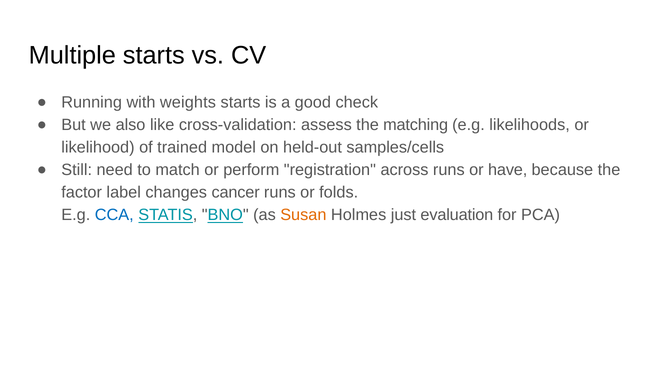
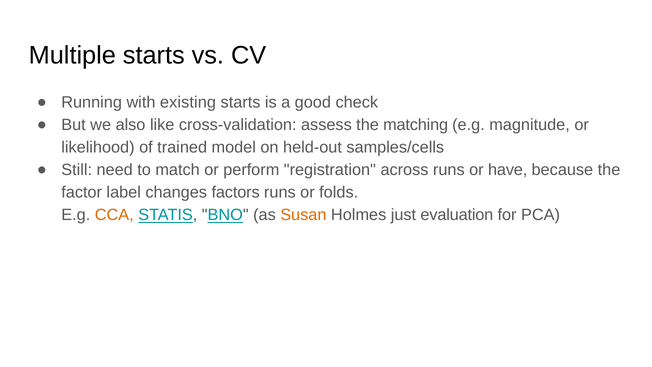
weights: weights -> existing (188, 103)
likelihoods: likelihoods -> magnitude (530, 125)
cancer: cancer -> factors (236, 192)
CCA colour: blue -> orange (114, 215)
